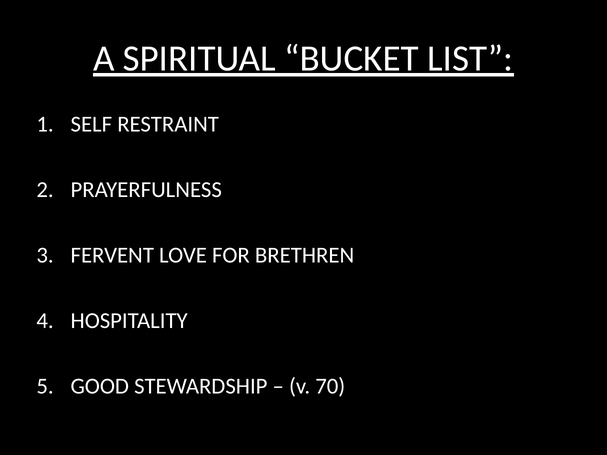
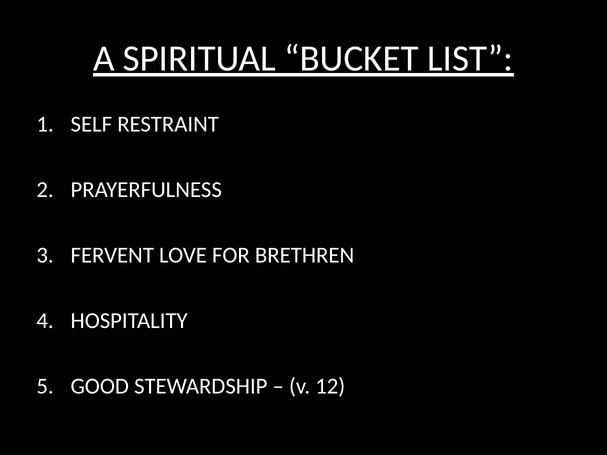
70: 70 -> 12 (330, 386)
